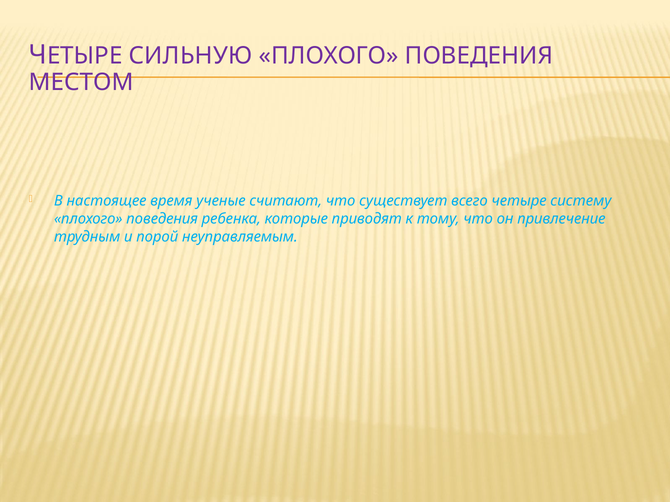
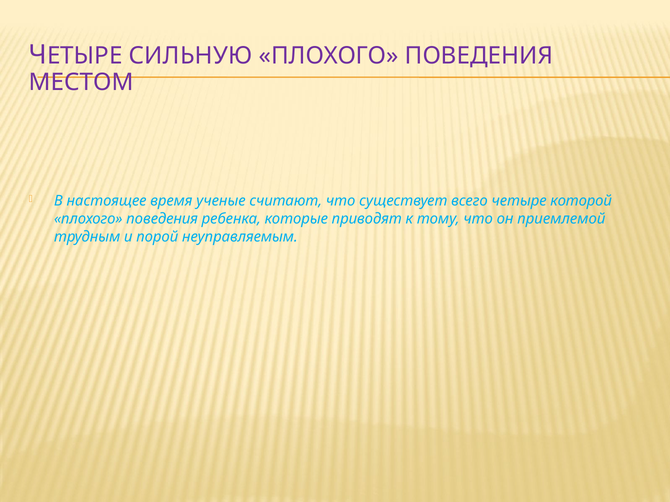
систему: систему -> которой (581, 201)
привлечение: привлечение -> приемлемой (561, 219)
